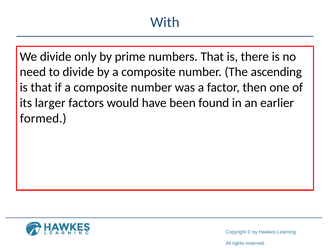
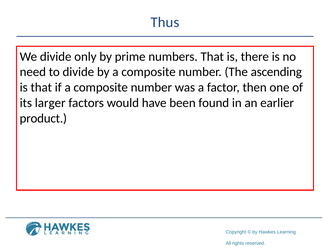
With: With -> Thus (165, 22)
formed: formed -> product (43, 118)
